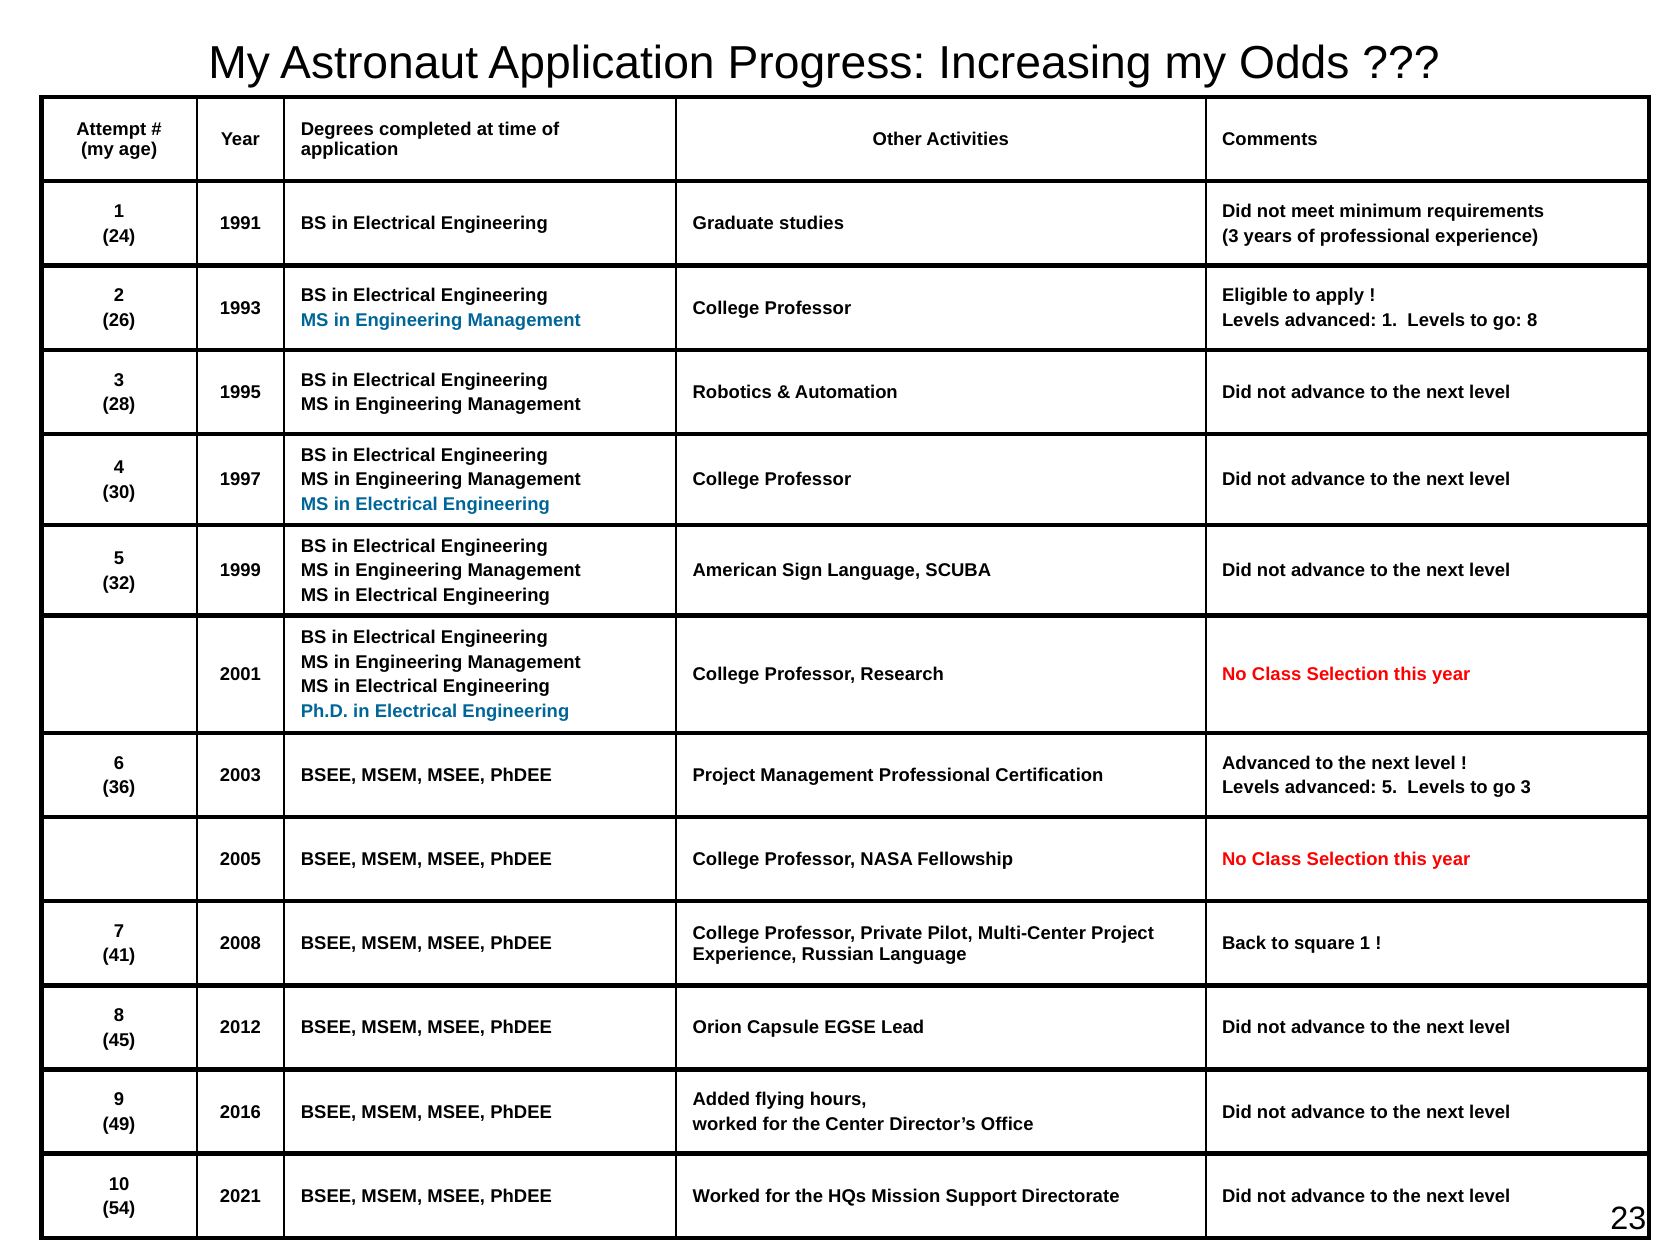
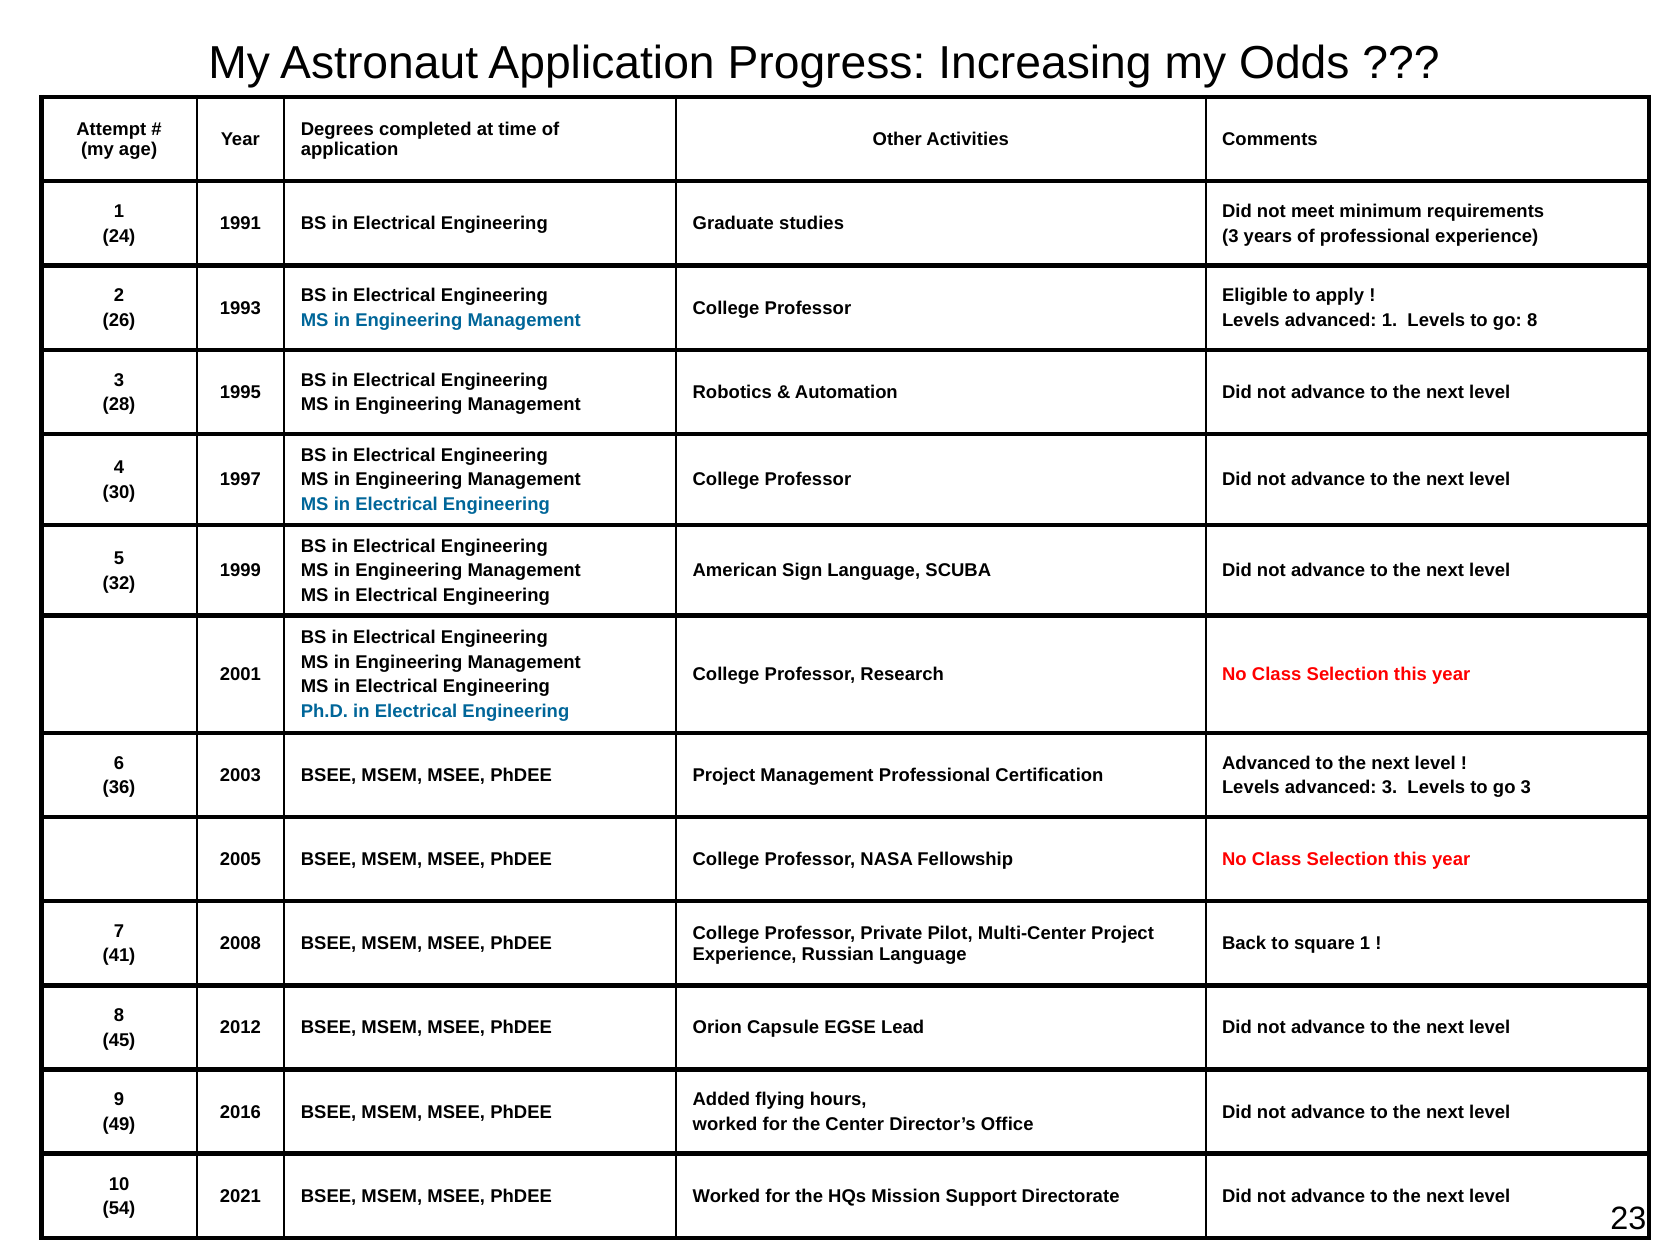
advanced 5: 5 -> 3 (1390, 788)
